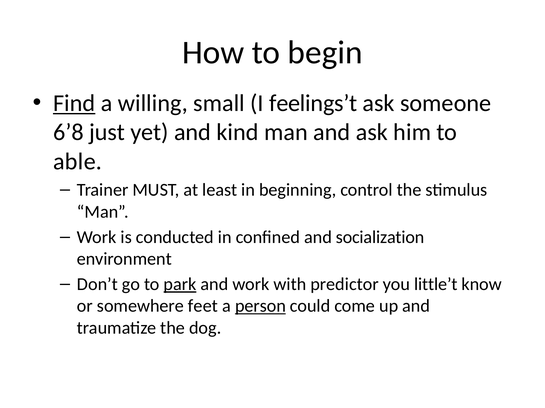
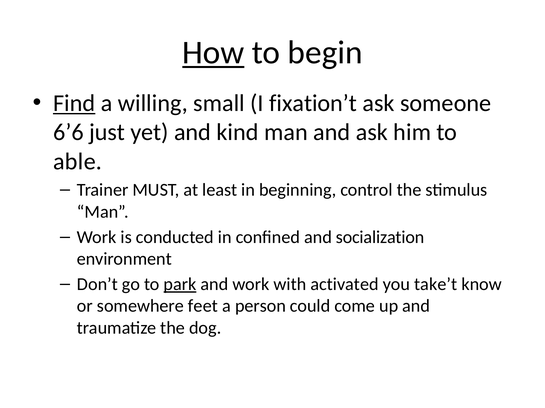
How underline: none -> present (213, 53)
feelings’t: feelings’t -> fixation’t (313, 103)
6’8: 6’8 -> 6’6 (68, 133)
predictor: predictor -> activated (345, 285)
little’t: little’t -> take’t (436, 285)
person underline: present -> none (260, 307)
